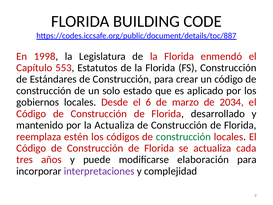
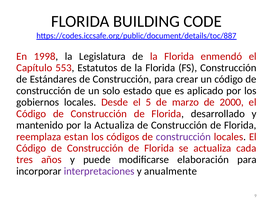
6: 6 -> 5 (148, 102)
2034: 2034 -> 2000 (232, 102)
estén: estén -> estan (76, 137)
construcción colour: green -> purple (183, 137)
complejidad: complejidad -> anualmente (171, 171)
